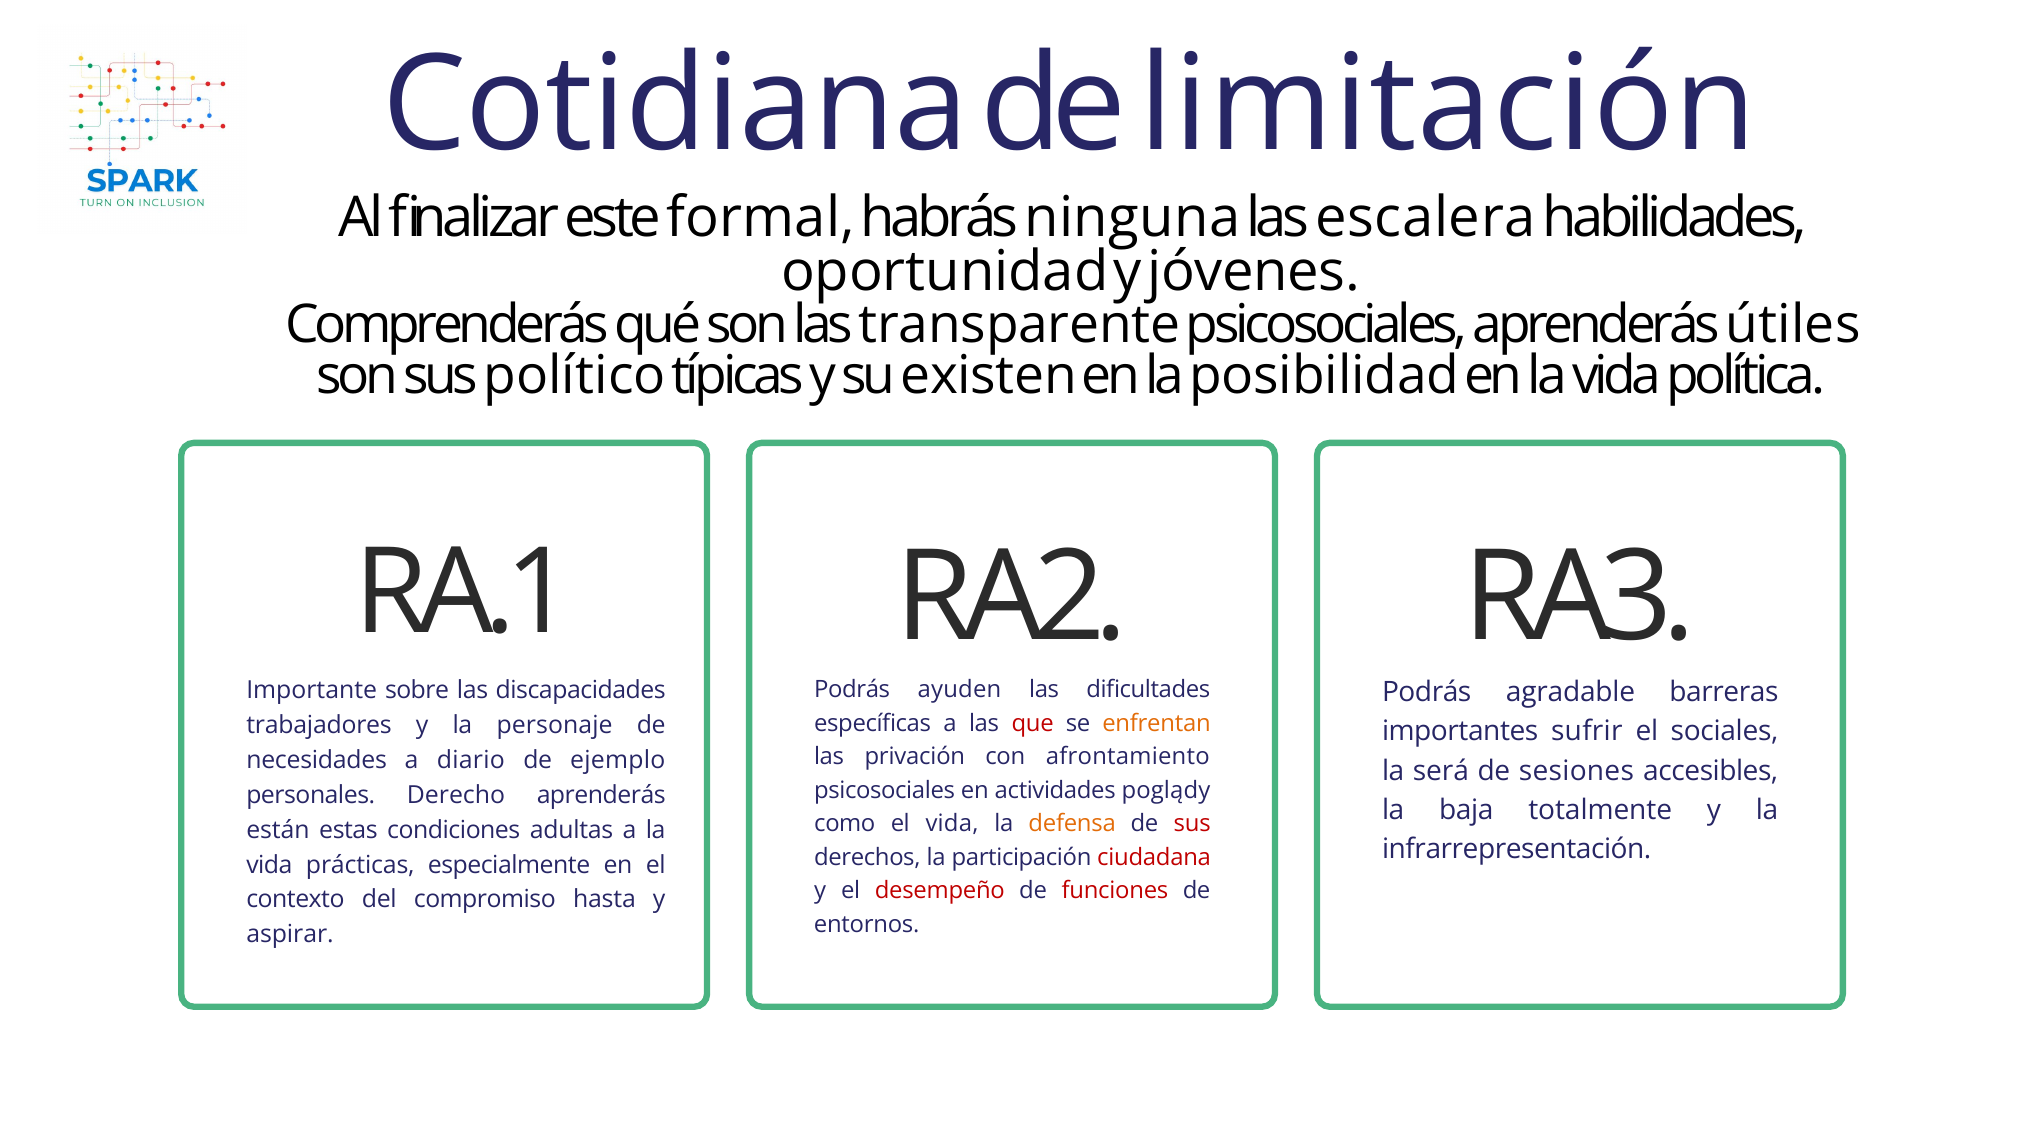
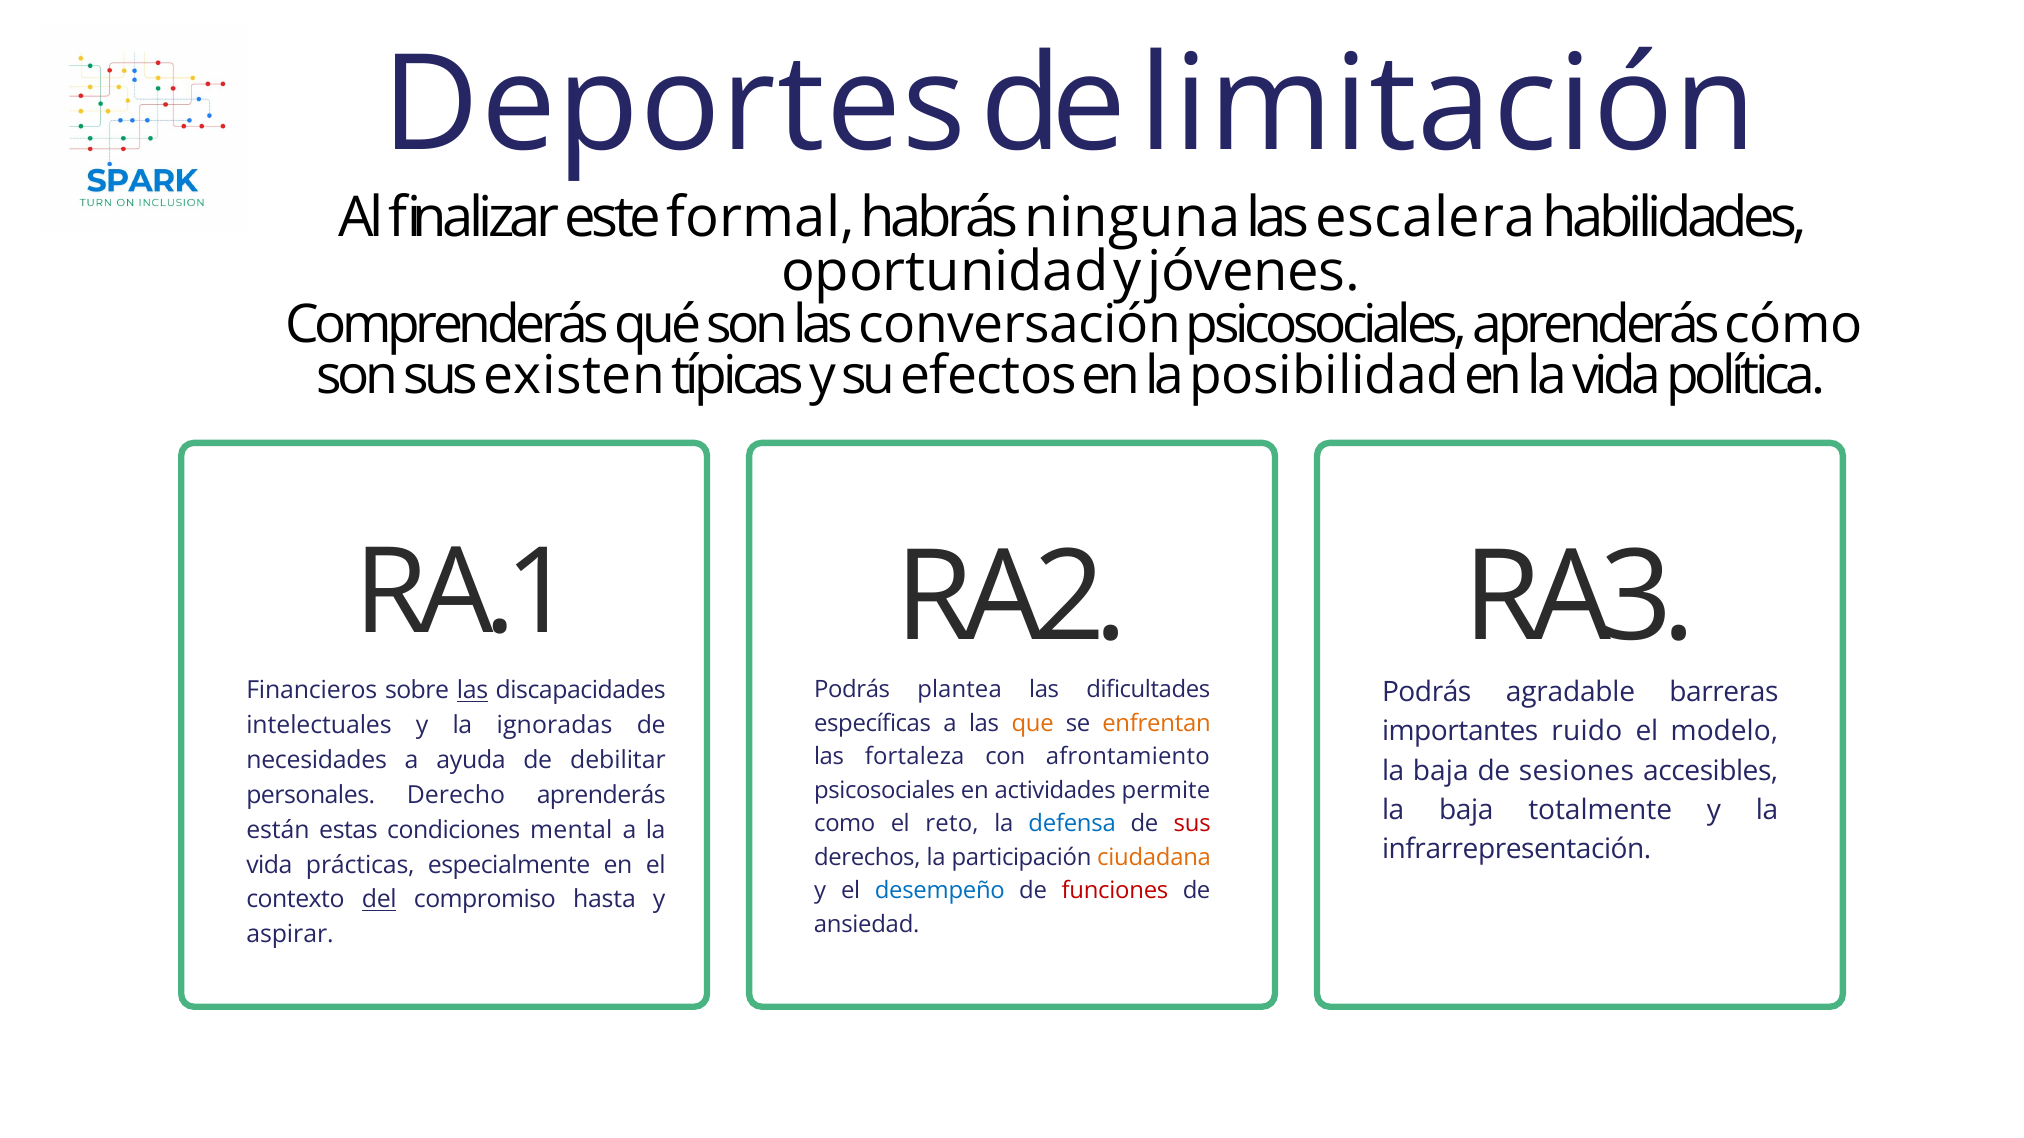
Cotidiana: Cotidiana -> Deportes (675, 105)
transparente: transparente -> conversación (1020, 325)
útiles: útiles -> cómo (1793, 325)
político: político -> existen (574, 376)
existen: existen -> efectos (989, 376)
ayuden: ayuden -> plantea (960, 690)
Importante: Importante -> Financieros (312, 691)
las underline: none -> present (473, 691)
que colour: red -> orange (1033, 724)
trabajadores: trabajadores -> intelectuales (319, 726)
personaje: personaje -> ignoradas (555, 726)
sufrir: sufrir -> ruido (1587, 732)
sociales: sociales -> modelo (1724, 732)
privación: privación -> fortaleza (915, 757)
diario: diario -> ayuda (471, 761)
ejemplo: ejemplo -> debilitar (618, 761)
será: será -> baja (1441, 771)
poglądy: poglądy -> permite (1166, 791)
el vida: vida -> reto (952, 824)
defensa colour: orange -> blue (1072, 824)
adultas: adultas -> mental (571, 830)
ciudadana colour: red -> orange (1154, 858)
desempeño colour: red -> blue (940, 891)
del underline: none -> present (379, 900)
entornos: entornos -> ansiedad (867, 925)
